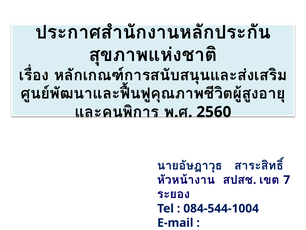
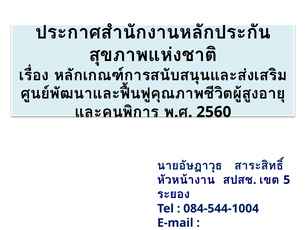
7: 7 -> 5 (287, 180)
